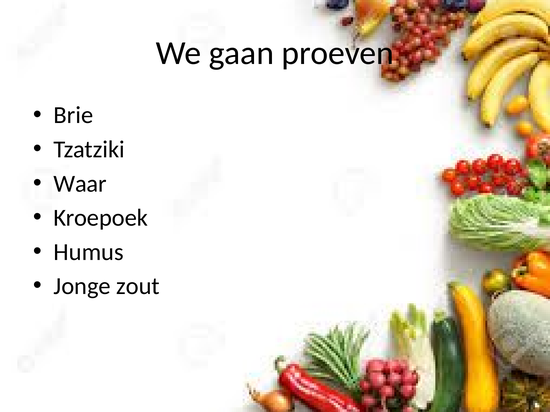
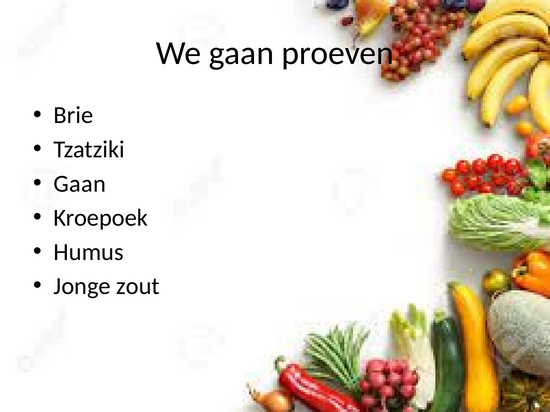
Waar: Waar -> Gaan (80, 184)
